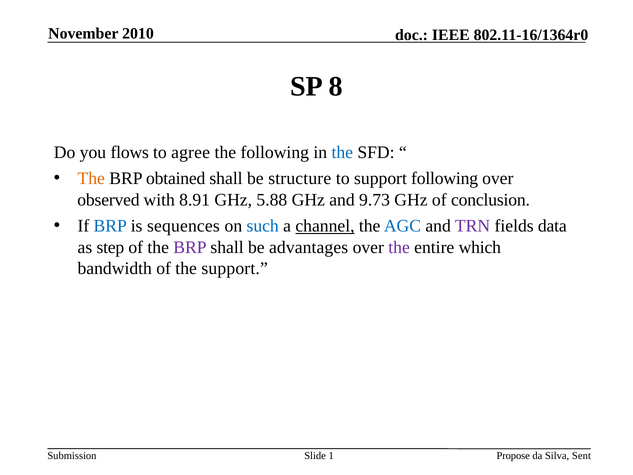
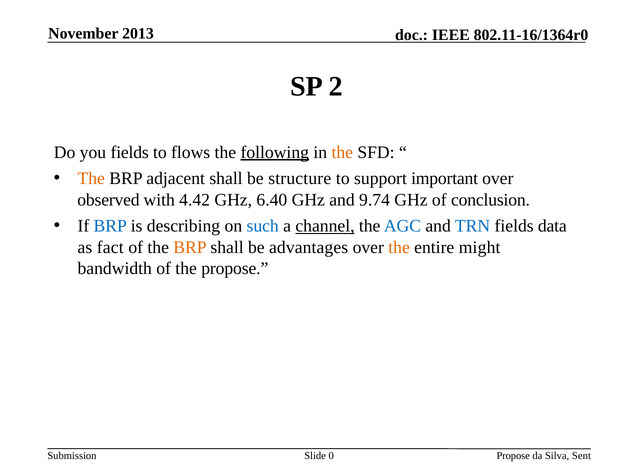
2010: 2010 -> 2013 (138, 34)
8: 8 -> 2 (336, 86)
you flows: flows -> fields (130, 152)
agree: agree -> flows (191, 152)
following underline: none -> present (275, 152)
the colour: blue -> orange (342, 152)
obtained: obtained -> adjacent (176, 179)
support following: following -> important (445, 179)
8.91: 8.91 -> 4.42 (195, 200)
5.88: 5.88 -> 6.40 (272, 200)
9.73: 9.73 -> 9.74 (375, 200)
sequences: sequences -> describing (184, 226)
TRN colour: purple -> blue (473, 226)
step: step -> fact (110, 247)
BRP colour: purple -> orange (190, 247)
the colour: purple -> orange (399, 247)
which: which -> might (480, 247)
the support: support -> propose (235, 268)
1: 1 -> 0 (331, 455)
